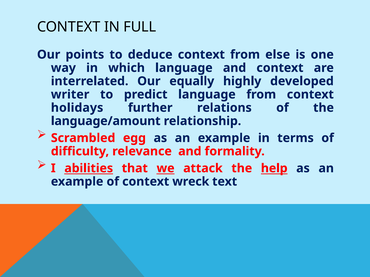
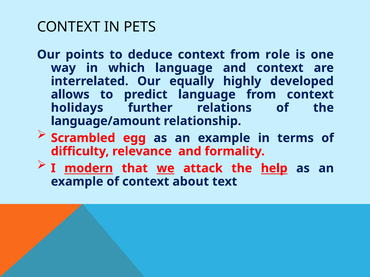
FULL: FULL -> PETS (140, 27)
else: else -> role (278, 55)
writer: writer -> allows (70, 95)
abilities: abilities -> modern (89, 169)
wreck: wreck -> about (191, 182)
